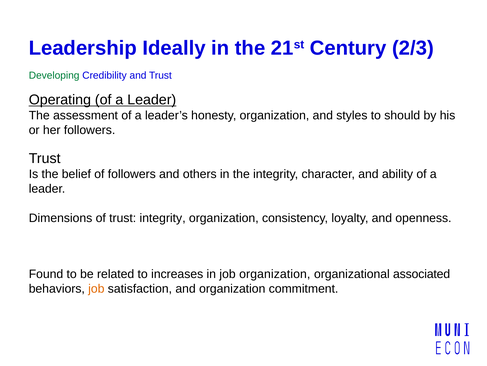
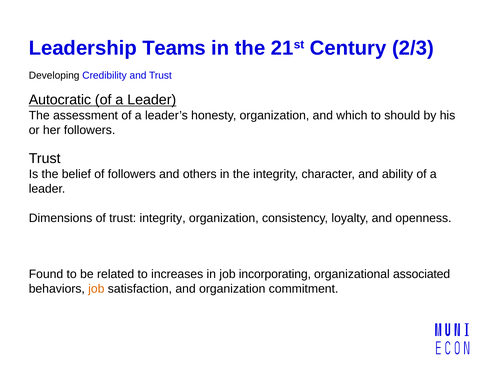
Ideally: Ideally -> Teams (174, 48)
Developing colour: green -> black (54, 75)
Operating: Operating -> Autocratic (60, 100)
styles: styles -> which (352, 115)
job organization: organization -> incorporating (275, 274)
